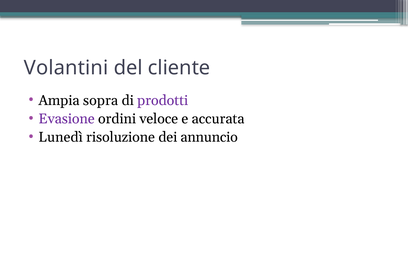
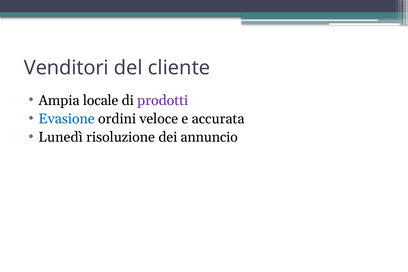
Volantini: Volantini -> Venditori (66, 68)
sopra: sopra -> locale (101, 100)
Evasione colour: purple -> blue (67, 119)
